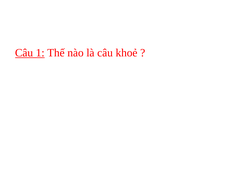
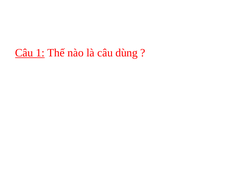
khoẻ: khoẻ -> dùng (127, 53)
